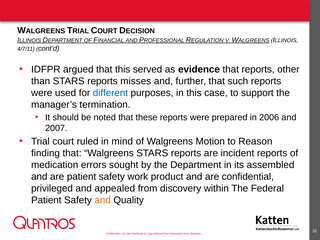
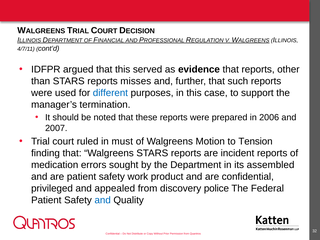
mind: mind -> must (122, 141)
Reason: Reason -> Tension (255, 141)
within: within -> police (216, 188)
and colour: orange -> blue (103, 200)
